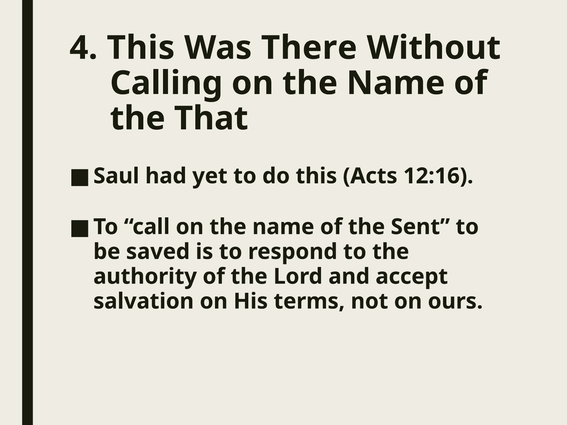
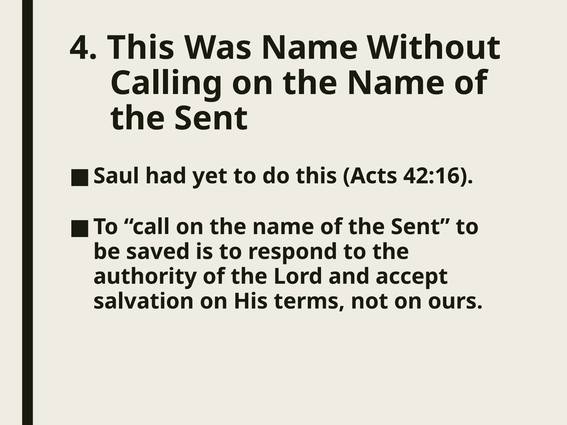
Was There: There -> Name (309, 48)
That: That -> Sent (211, 119)
12:16: 12:16 -> 42:16 (438, 176)
